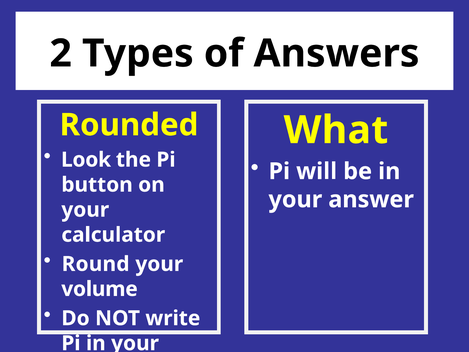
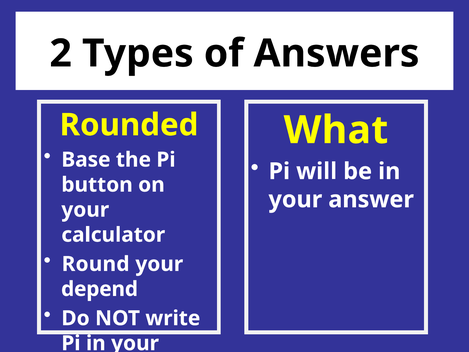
Look: Look -> Base (86, 160)
volume: volume -> depend (100, 289)
